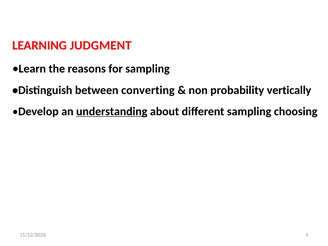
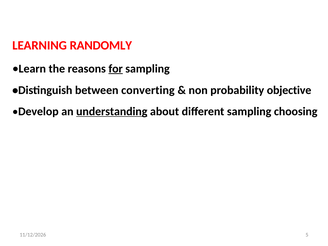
JUDGMENT: JUDGMENT -> RANDOMLY (101, 45)
for underline: none -> present (116, 69)
vertically: vertically -> objective (289, 90)
